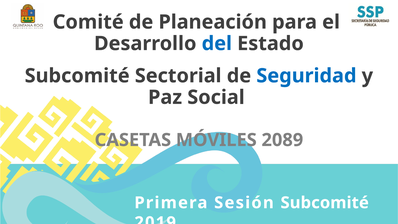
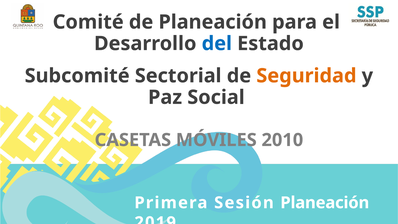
Seguridad colour: blue -> orange (306, 76)
2089: 2089 -> 2010 (282, 140)
Sesión Subcomité: Subcomité -> Planeación (325, 203)
